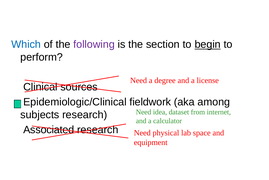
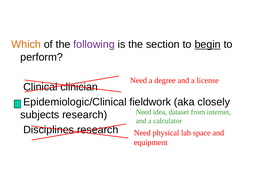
Which colour: blue -> orange (26, 44)
sources: sources -> clinician (79, 87)
among: among -> closely (214, 102)
Associated: Associated -> Disciplines (49, 129)
